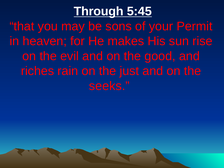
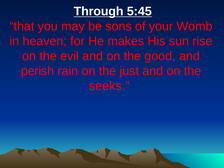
Permit: Permit -> Womb (195, 26)
riches: riches -> perish (38, 71)
